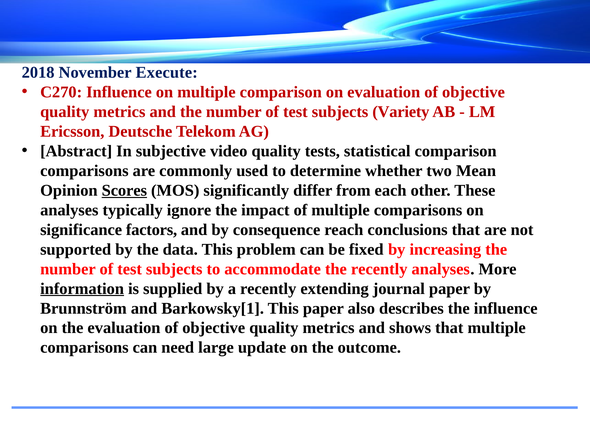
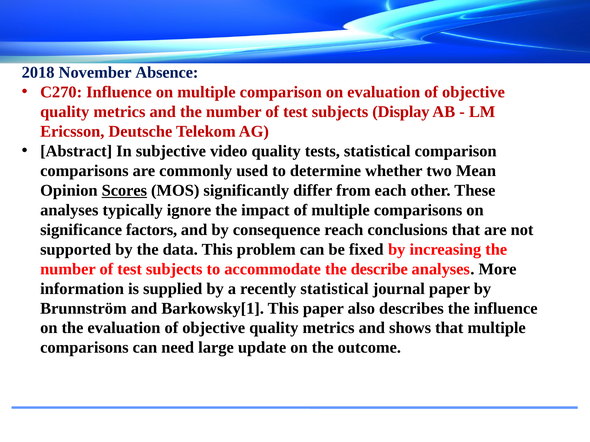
Execute: Execute -> Absence (167, 73)
Variety: Variety -> Display (401, 112)
the recently: recently -> describe (379, 269)
information underline: present -> none (82, 289)
recently extending: extending -> statistical (335, 289)
